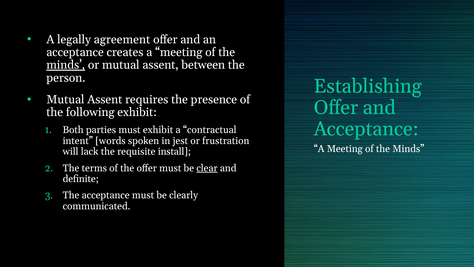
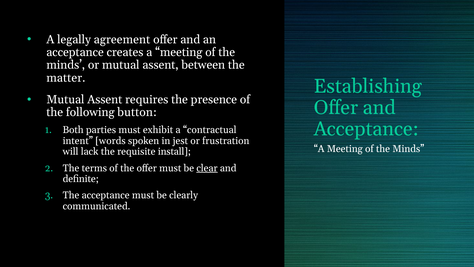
minds underline: present -> none (66, 65)
person: person -> matter (66, 78)
following exhibit: exhibit -> button (137, 112)
